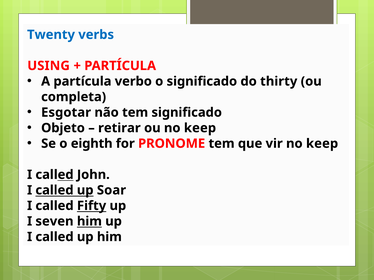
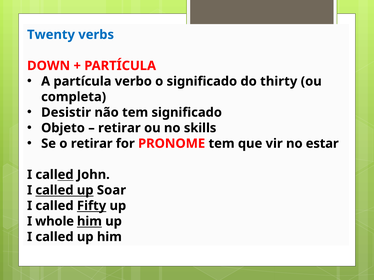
USING: USING -> DOWN (49, 66)
Esgotar: Esgotar -> Desistir (66, 113)
ou no keep: keep -> skills (200, 128)
o eighth: eighth -> retirar (92, 144)
vir no keep: keep -> estar (322, 144)
seven: seven -> whole (55, 222)
